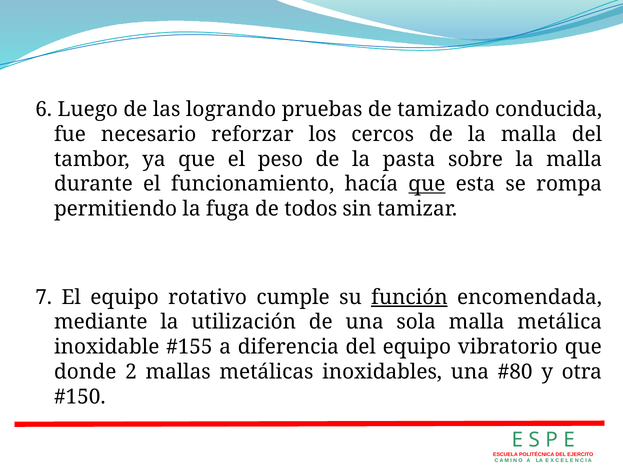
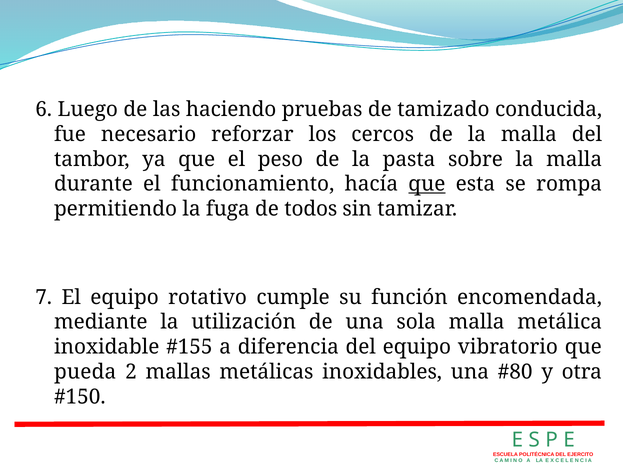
logrando: logrando -> haciendo (231, 109)
función underline: present -> none (409, 297)
donde: donde -> pueda (85, 372)
